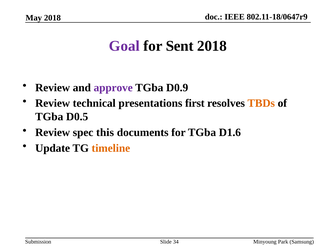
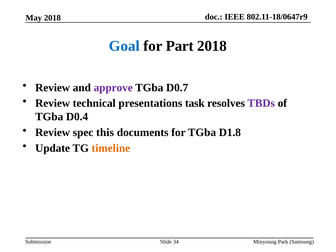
Goal colour: purple -> blue (124, 46)
Sent: Sent -> Part (180, 46)
D0.9: D0.9 -> D0.7 (177, 88)
first: first -> task (195, 103)
TBDs colour: orange -> purple (261, 103)
D0.5: D0.5 -> D0.4 (77, 117)
D1.6: D1.6 -> D1.8 (230, 132)
